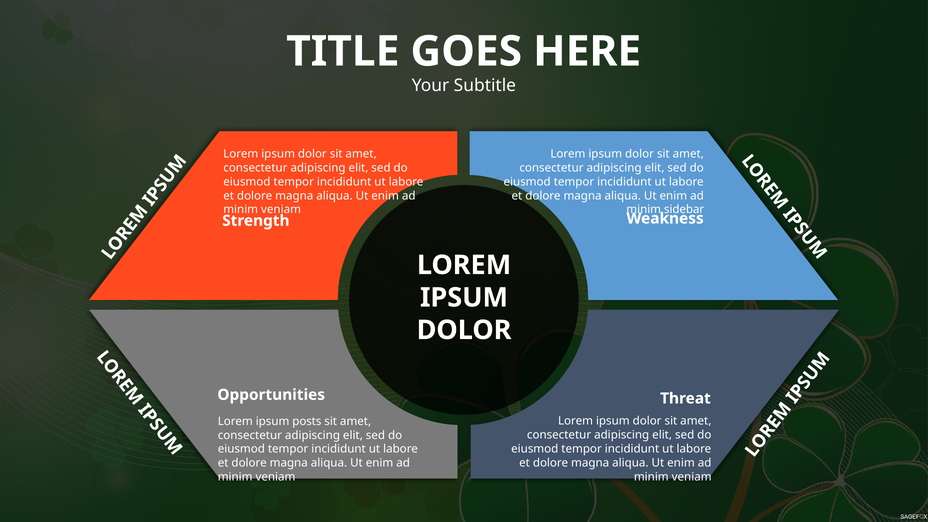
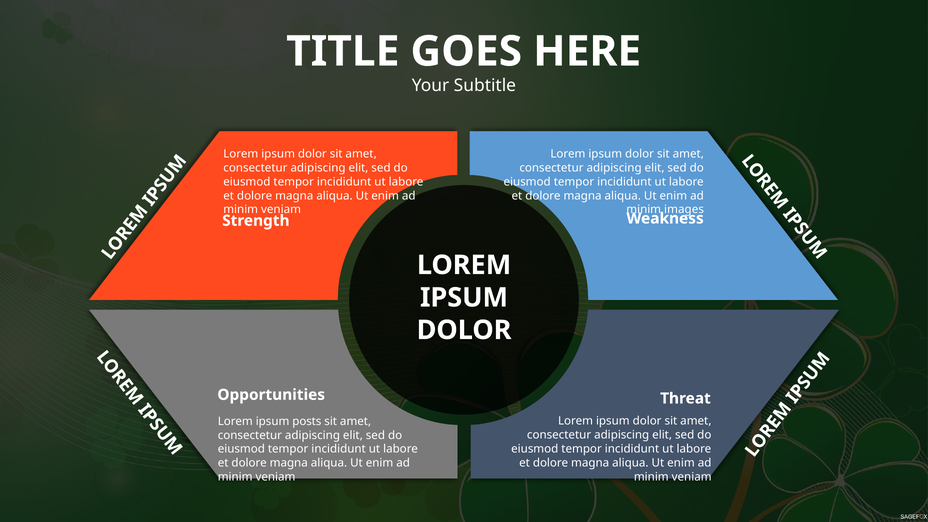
sidebar: sidebar -> images (684, 210)
